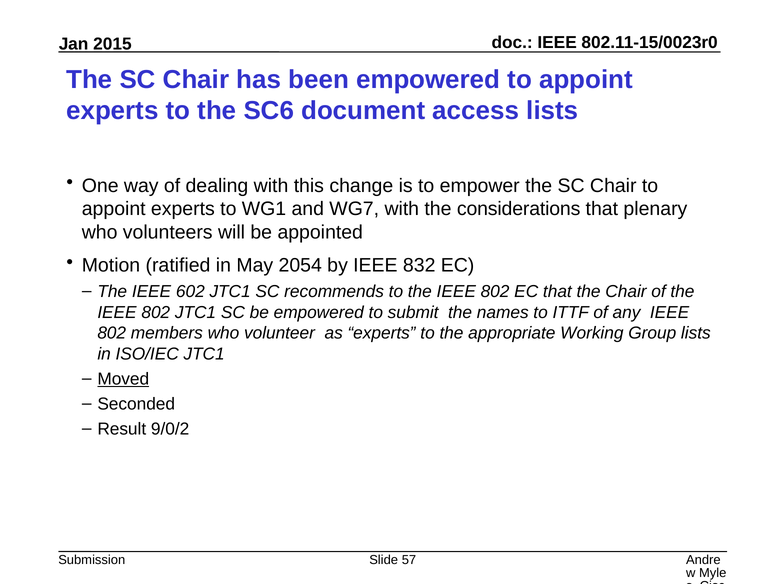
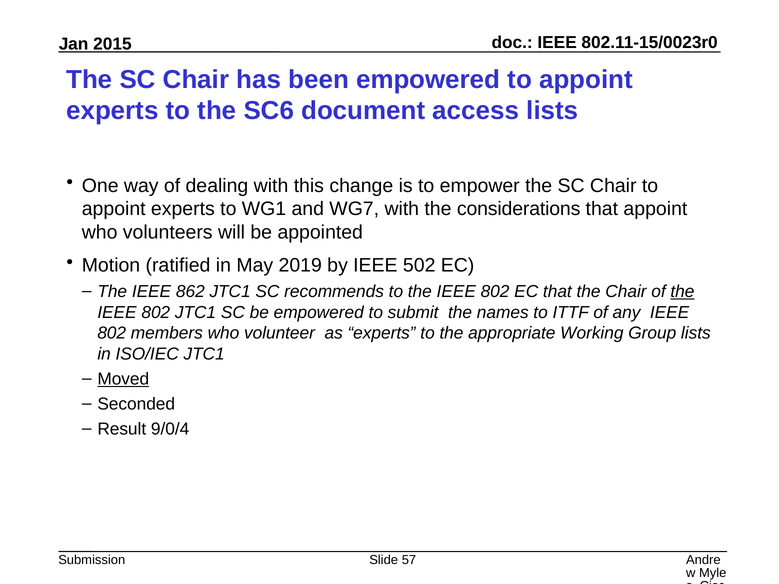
that plenary: plenary -> appoint (655, 209)
2054: 2054 -> 2019 (300, 266)
832: 832 -> 502 (419, 266)
602: 602 -> 862 (190, 292)
the underline: none -> present (682, 292)
9/0/2: 9/0/2 -> 9/0/4 (170, 429)
